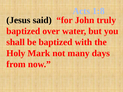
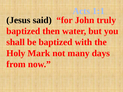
1:8: 1:8 -> 1:1 (98, 11)
over: over -> then (51, 31)
